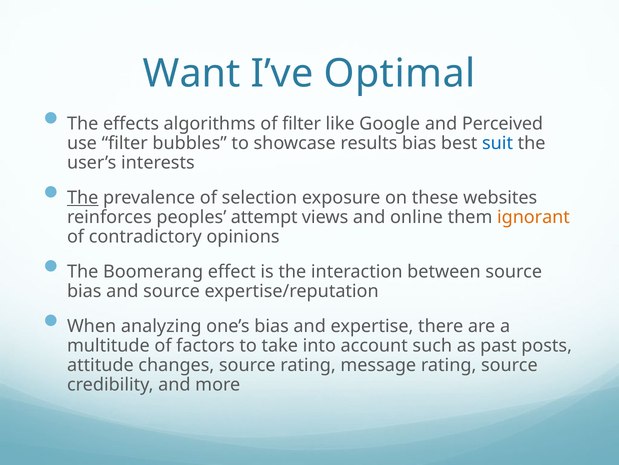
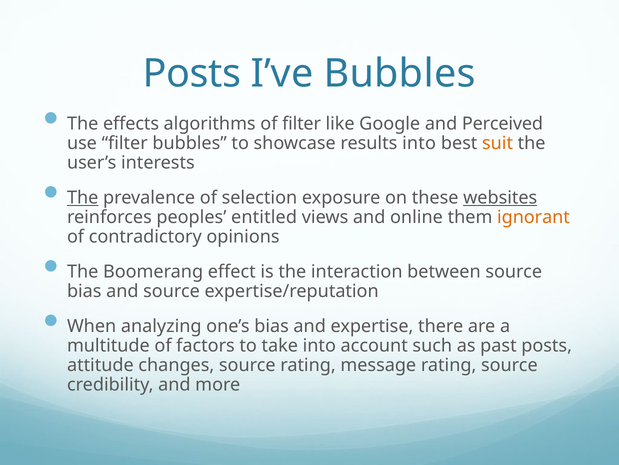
Want: Want -> Posts (192, 74)
I’ve Optimal: Optimal -> Bubbles (400, 74)
results bias: bias -> into (419, 143)
suit colour: blue -> orange (498, 143)
websites underline: none -> present (500, 197)
attempt: attempt -> entitled (264, 217)
